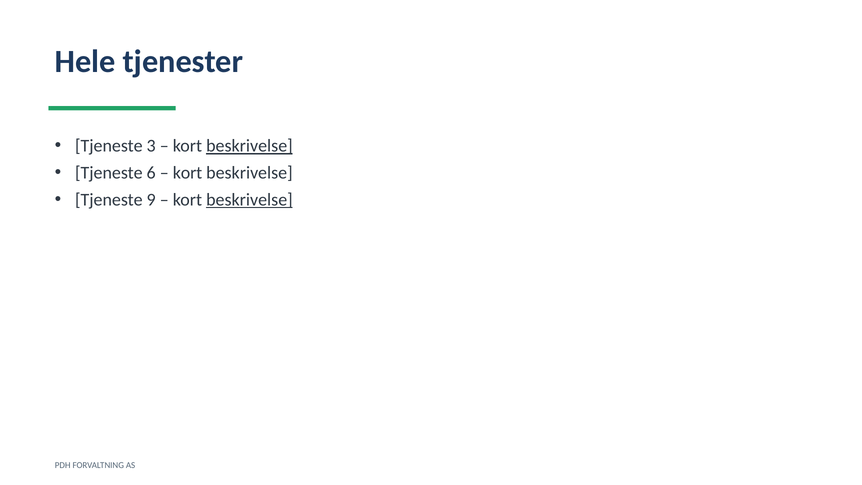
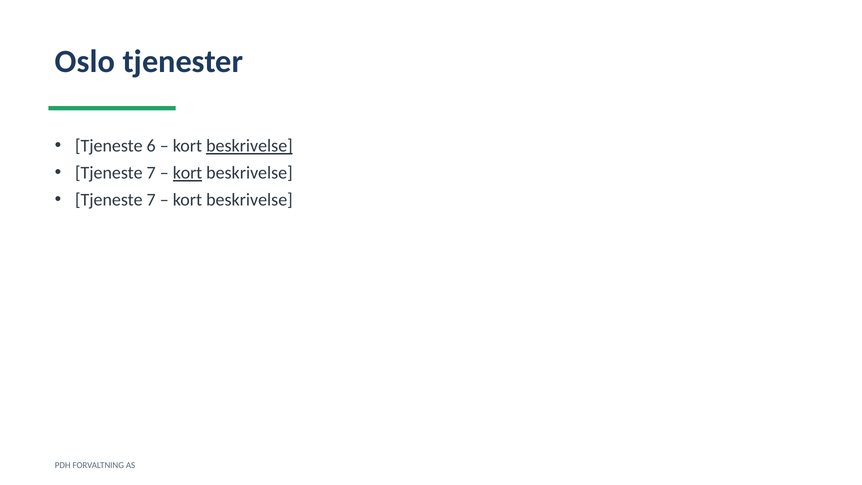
Hele: Hele -> Oslo (85, 62)
3: 3 -> 6 (151, 146)
6: 6 -> 7 (151, 173)
kort underline: none -> present (188, 173)
9: 9 -> 7 (151, 200)
beskrivelse underline: present -> none (249, 200)
